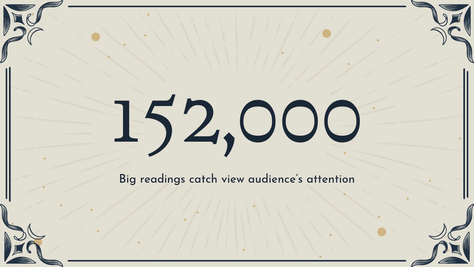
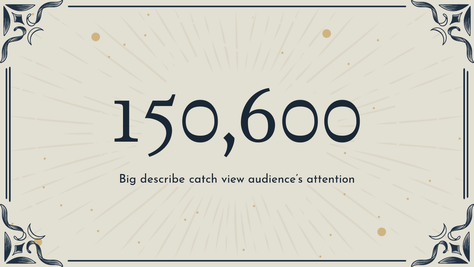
152,000: 152,000 -> 150,600 (237, 121)
readings: readings -> describe (163, 178)
